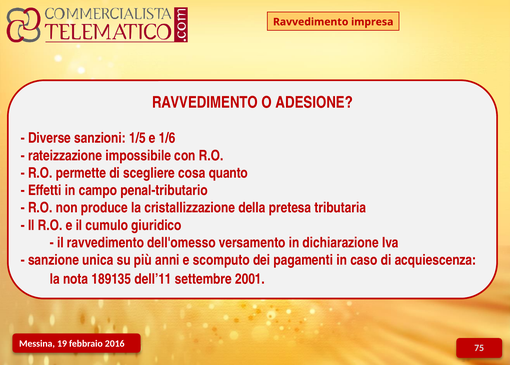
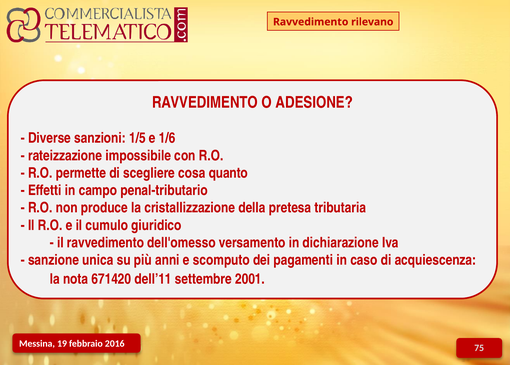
impresa: impresa -> rilevano (372, 22)
189135: 189135 -> 671420 (111, 279)
